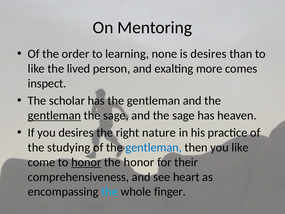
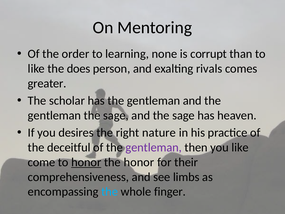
is desires: desires -> corrupt (209, 54)
lived: lived -> does (79, 69)
more: more -> rivals (209, 69)
inspect: inspect -> greater (47, 83)
gentleman underline: present -> none (54, 115)
studying: studying -> deceitful (69, 147)
gentleman colour: blue -> purple (154, 147)
heart: heart -> limbs (186, 177)
